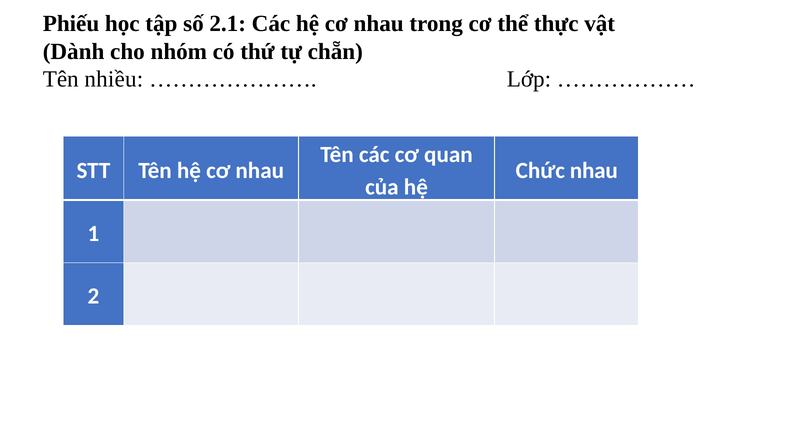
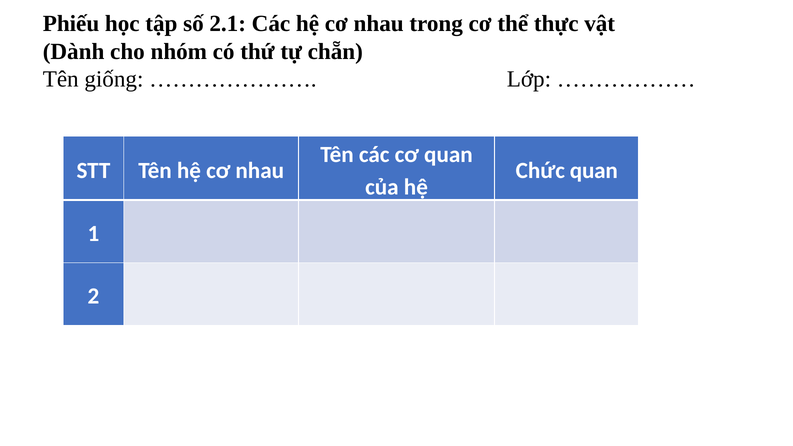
nhiều: nhiều -> giống (114, 79)
Chức nhau: nhau -> quan (594, 171)
